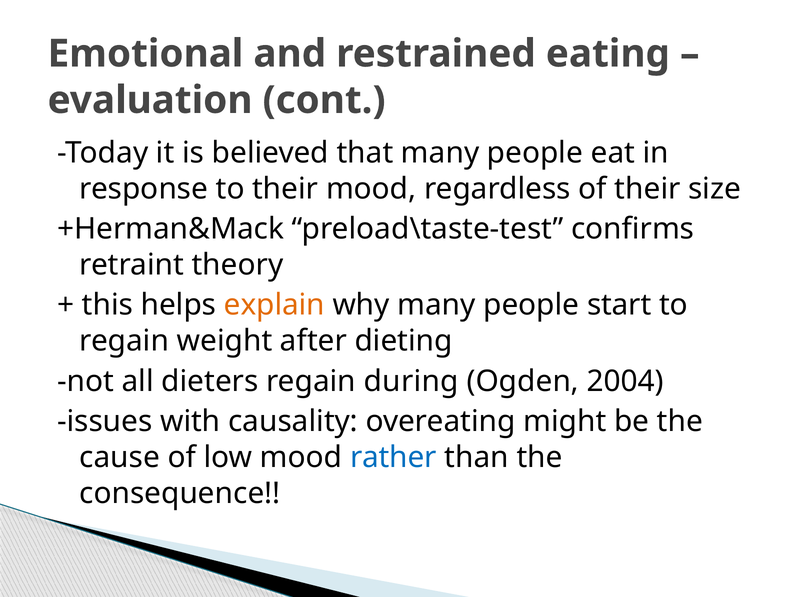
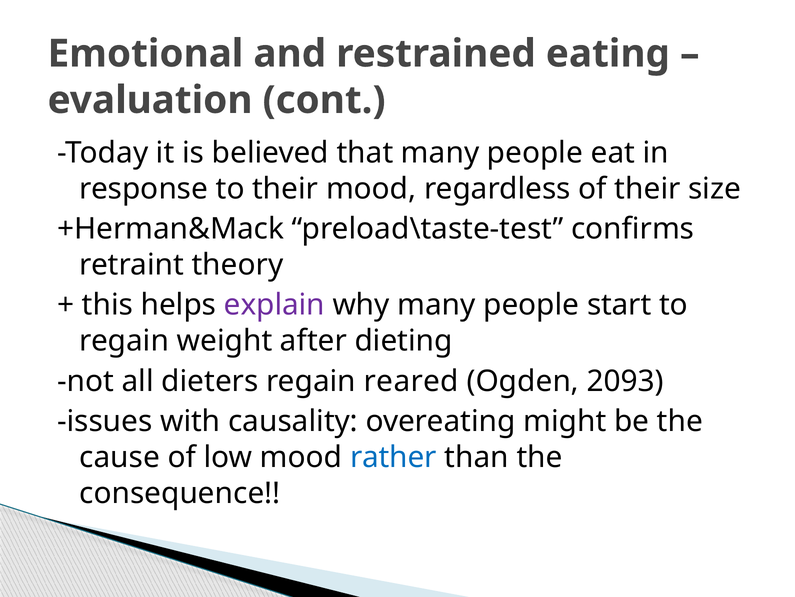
explain colour: orange -> purple (274, 305)
during: during -> reared (411, 381)
2004: 2004 -> 2093 (625, 381)
